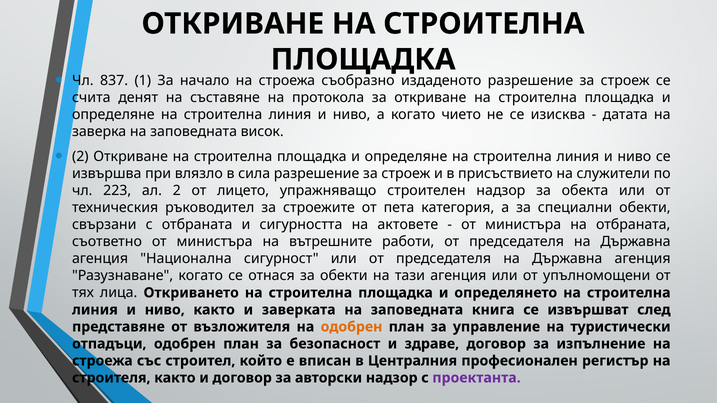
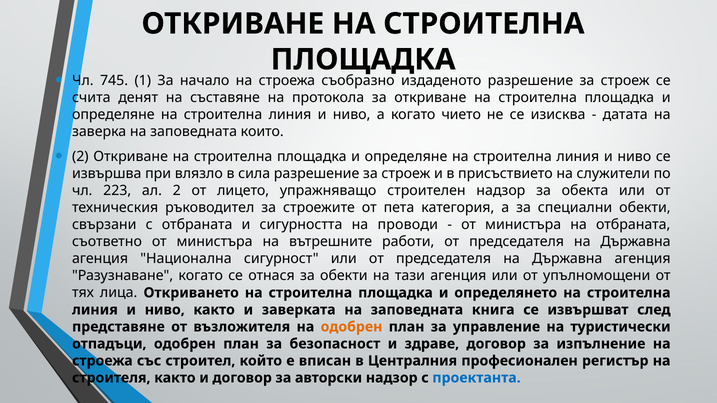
837: 837 -> 745 (114, 81)
висок: висок -> които (262, 132)
актовете: актовете -> проводи (408, 225)
проектанта colour: purple -> blue (477, 378)
